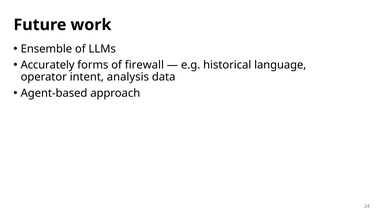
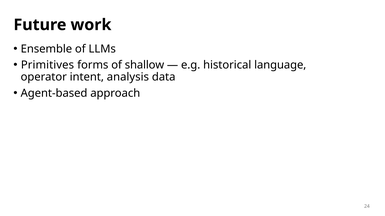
Accurately: Accurately -> Primitives (47, 65)
firewall: firewall -> shallow (144, 65)
